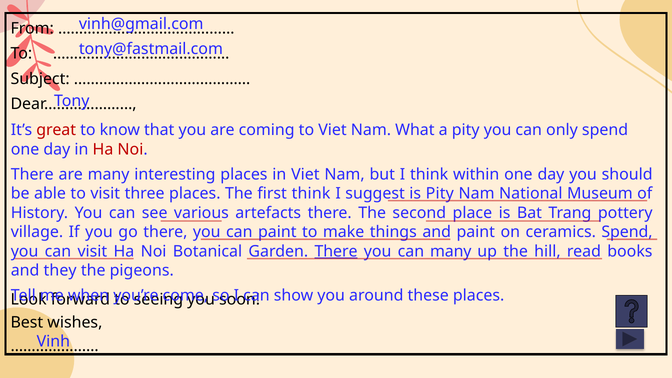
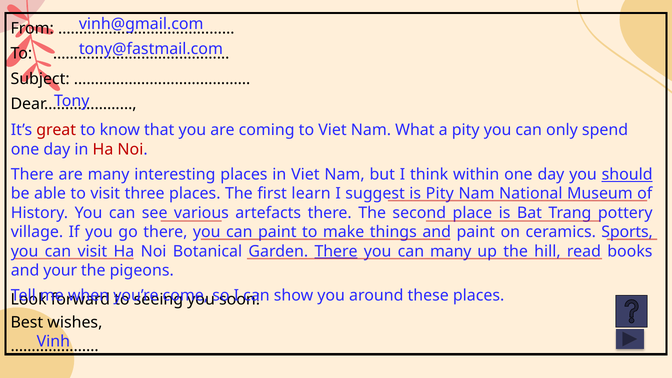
should underline: none -> present (627, 175)
first think: think -> learn (311, 194)
ceramics Spend: Spend -> Sports (627, 232)
they: they -> your (60, 270)
